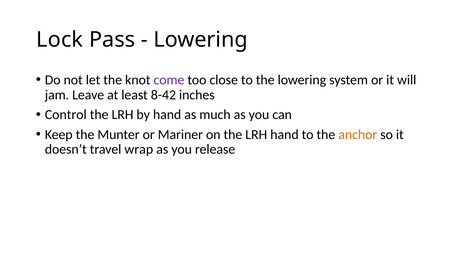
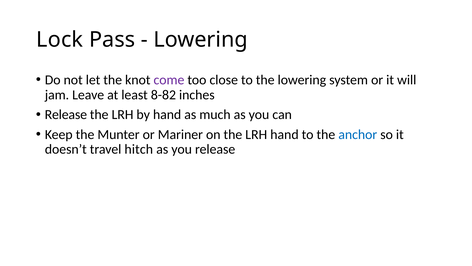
8-42: 8-42 -> 8-82 (163, 95)
Control: Control -> Release (66, 114)
anchor colour: orange -> blue (358, 134)
wrap: wrap -> hitch (139, 149)
